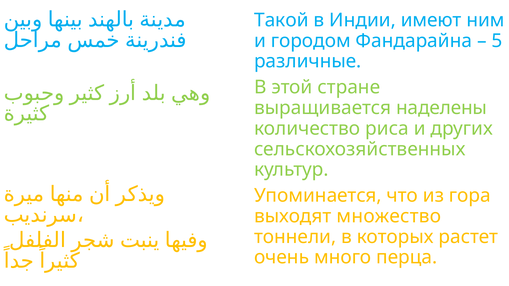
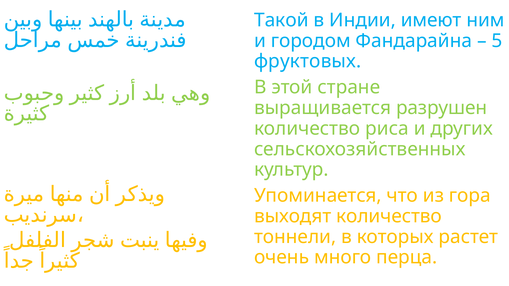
различные: различные -> фруктовых (308, 61)
наделены: наделены -> разрушен (442, 108)
выходят множество: множество -> количество (389, 216)
